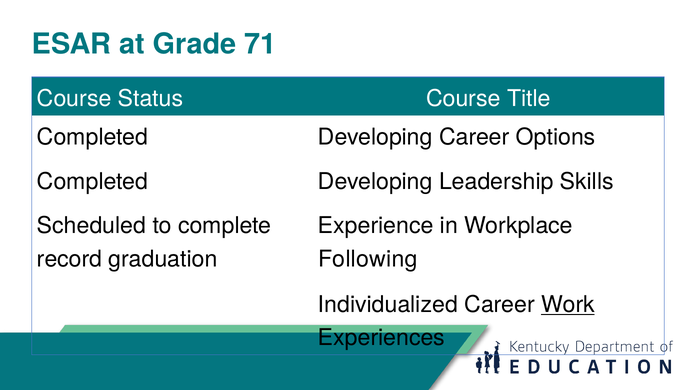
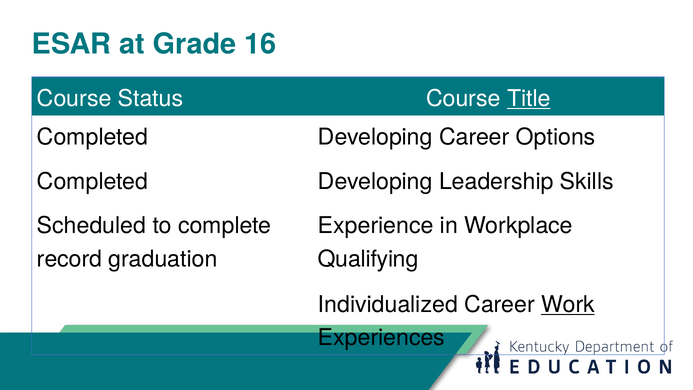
71: 71 -> 16 (260, 44)
Title underline: none -> present (529, 99)
Following: Following -> Qualifying (368, 259)
